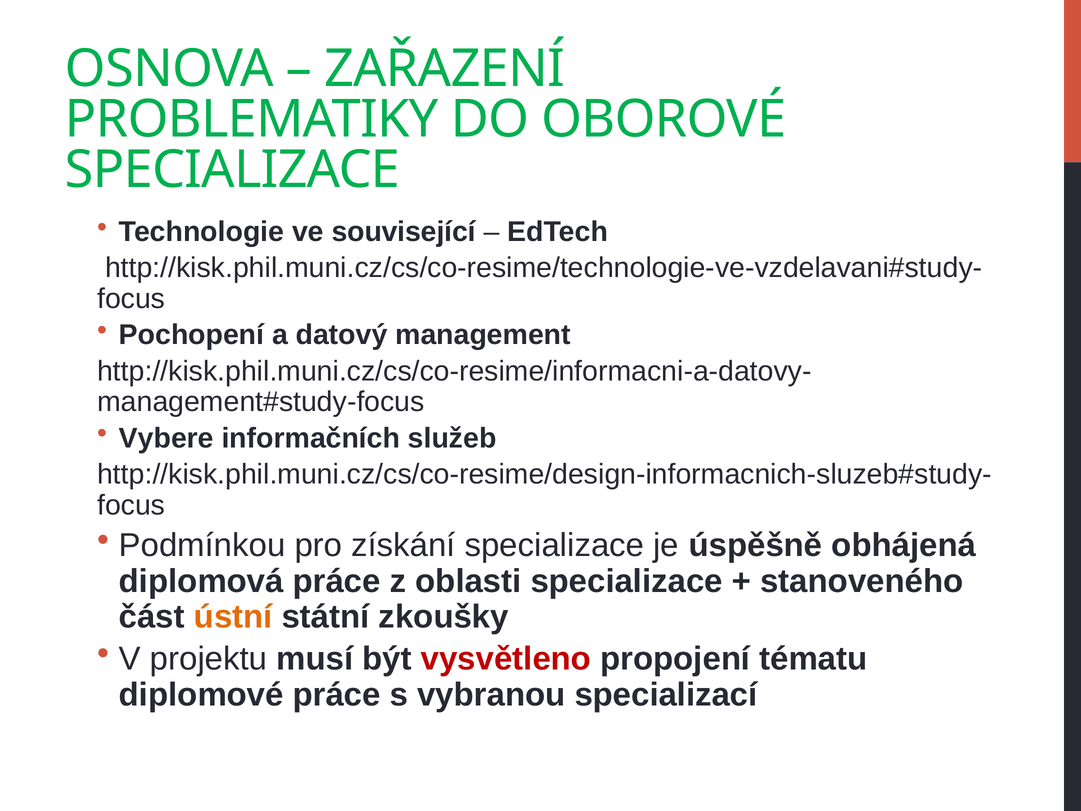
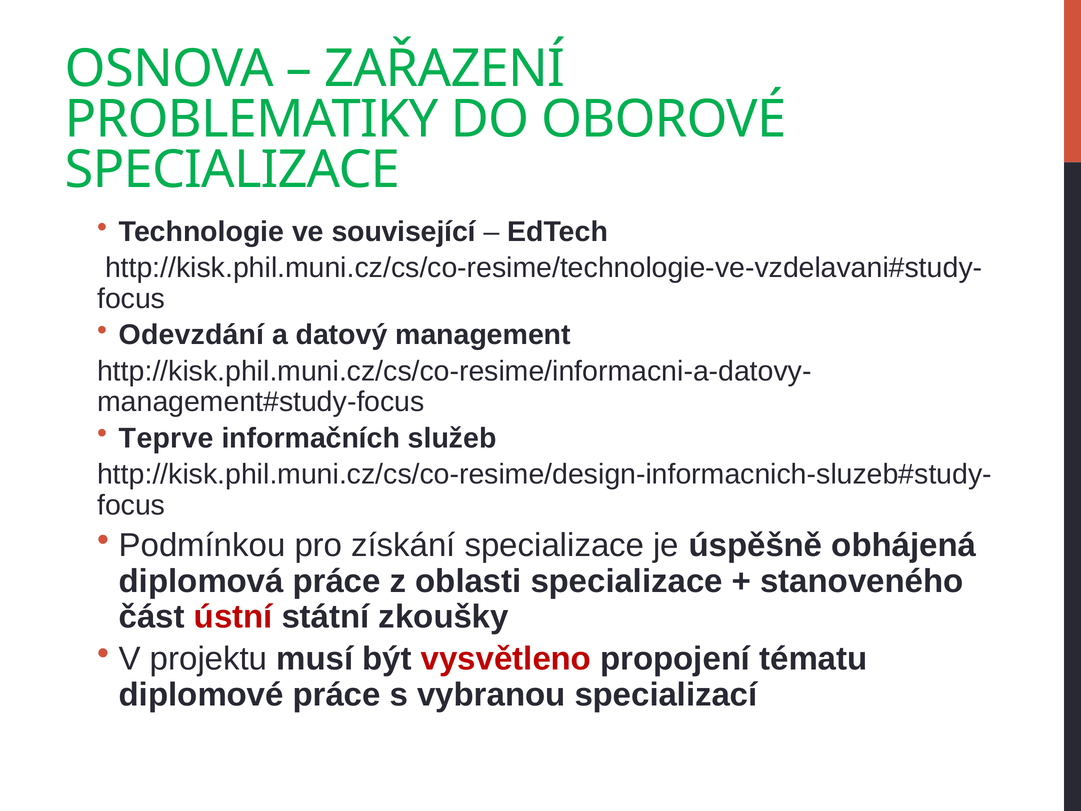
Pochopení: Pochopení -> Odevzdání (191, 335)
Vybere: Vybere -> Teprve (166, 438)
ústní colour: orange -> red (233, 617)
